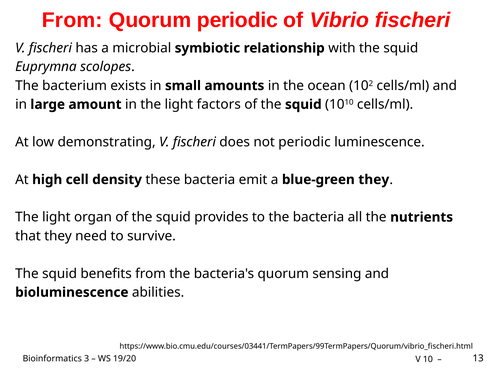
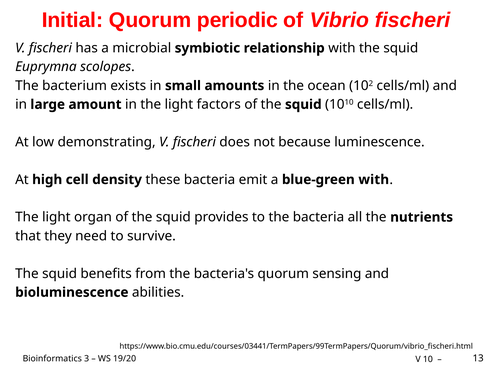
From: From -> Initial (72, 20)
not periodic: periodic -> because (305, 142)
blue-green they: they -> with (374, 180)
